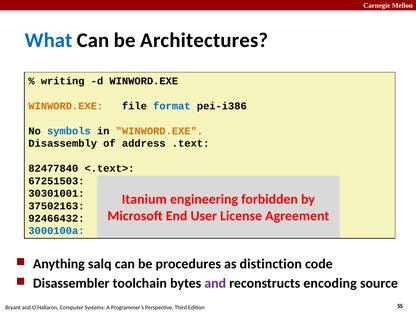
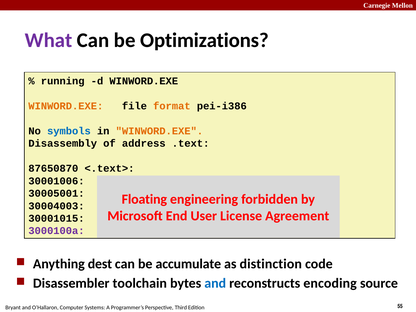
What colour: blue -> purple (49, 40)
Architectures: Architectures -> Optimizations (204, 40)
writing: writing -> running (63, 81)
format colour: blue -> orange (172, 106)
82477840: 82477840 -> 87650870 (53, 168)
67251503: 67251503 -> 30001006 (56, 181)
30301001: 30301001 -> 30005001 (56, 193)
Itanium: Itanium -> Floating (144, 199)
37502163: 37502163 -> 30004003 (56, 206)
92466432: 92466432 -> 30001015 (56, 218)
3000100a colour: blue -> purple (56, 231)
salq: salq -> dest (100, 264)
procedures: procedures -> accumulate (188, 264)
and colour: purple -> blue (215, 283)
